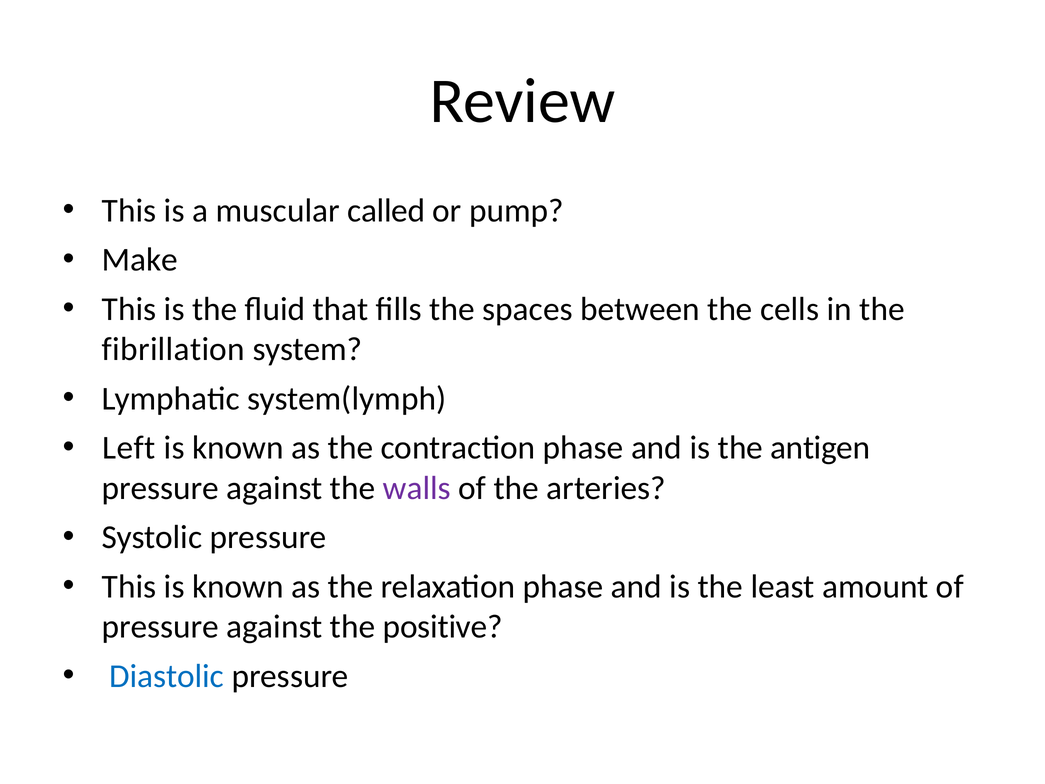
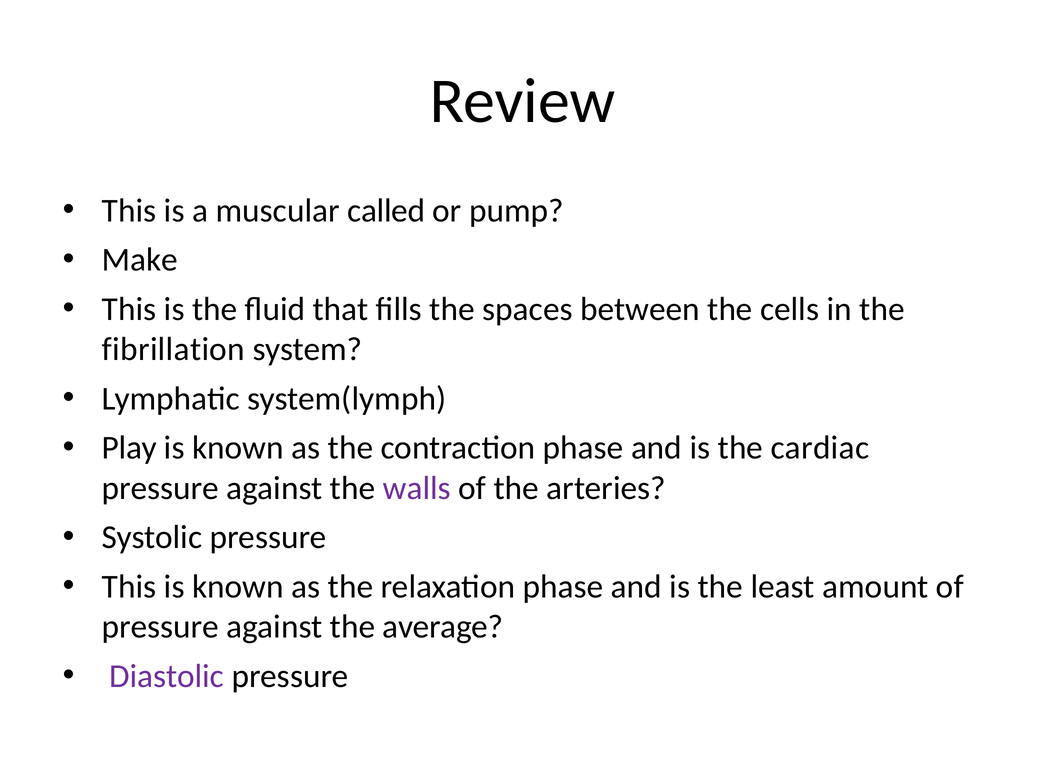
Left: Left -> Play (129, 448)
antigen: antigen -> cardiac (820, 448)
positive: positive -> average (443, 627)
Diastolic colour: blue -> purple (167, 676)
